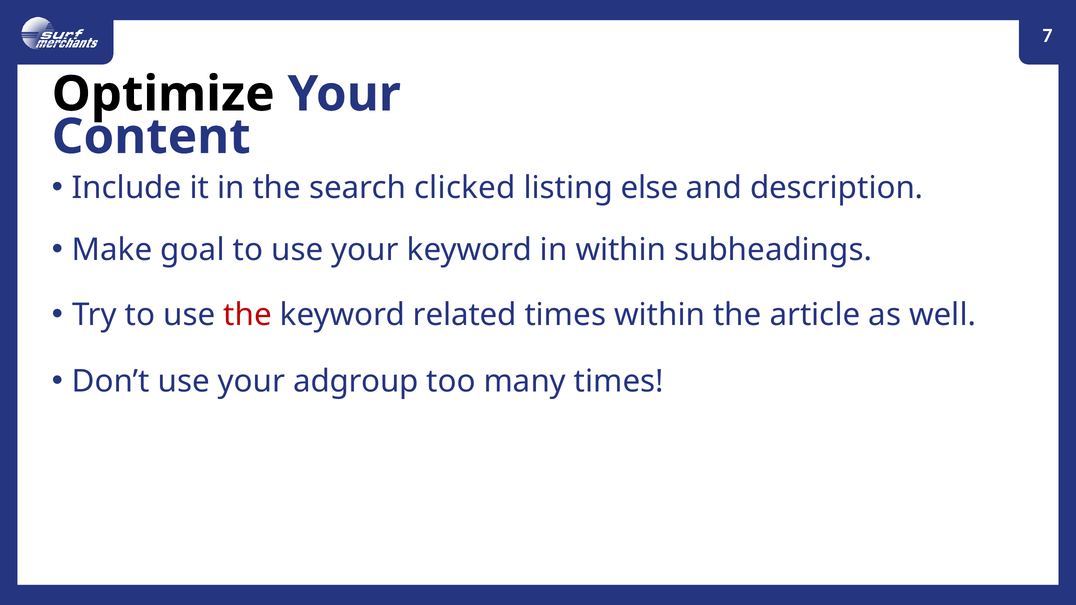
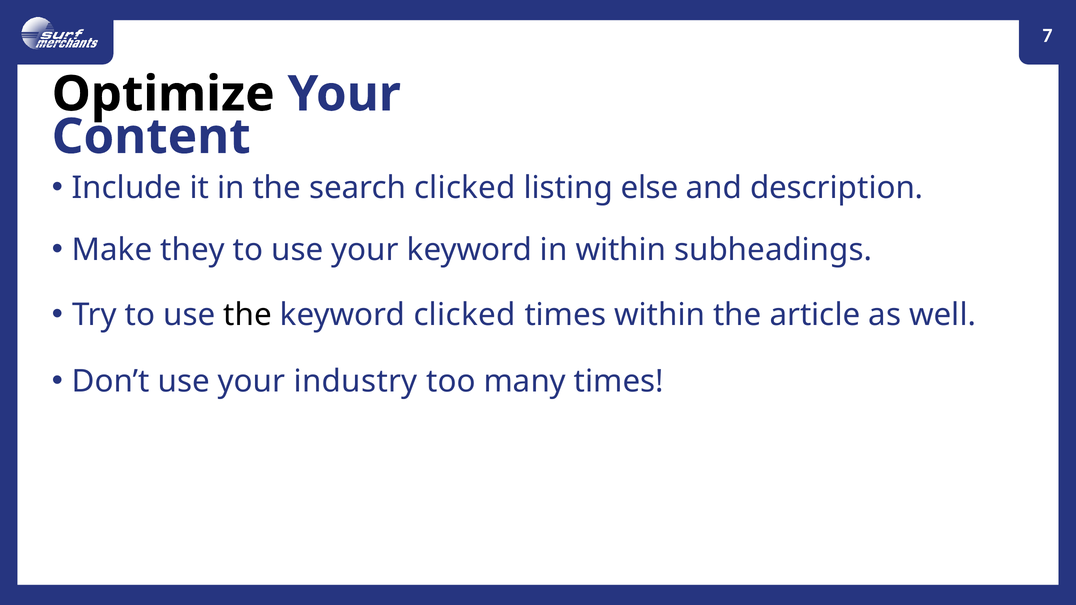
goal: goal -> they (193, 250)
the colour: red -> black (248, 315)
keyword related: related -> clicked (465, 315)
adgroup: adgroup -> industry (356, 382)
